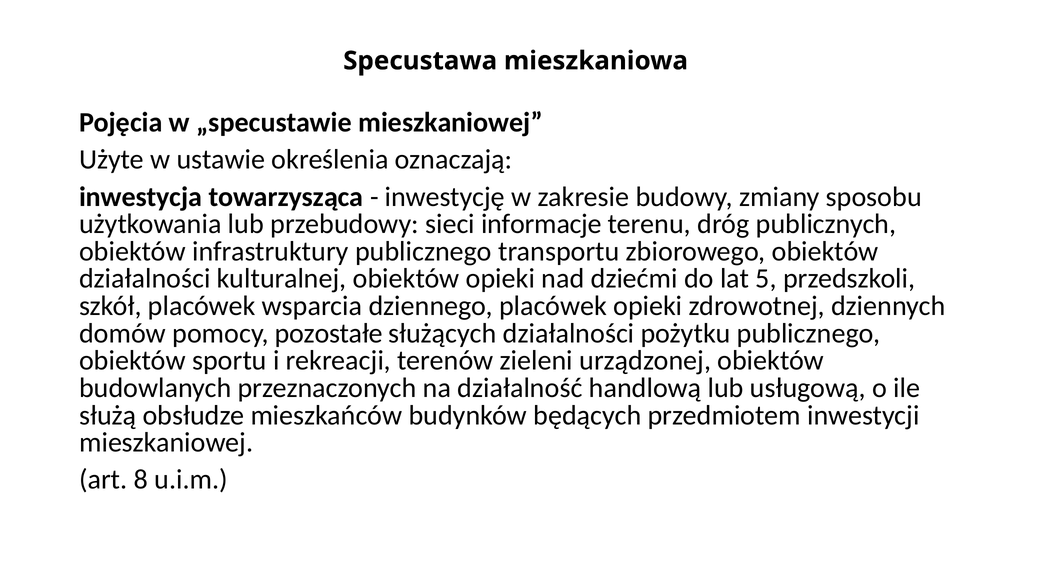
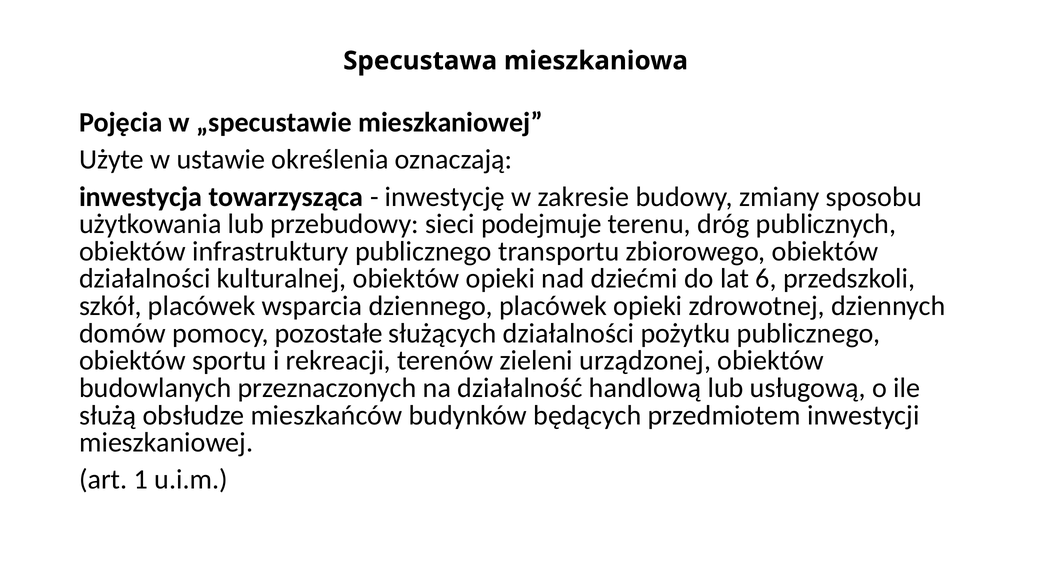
informacje: informacje -> podejmuje (542, 224)
5: 5 -> 6 (766, 279)
8: 8 -> 1 (141, 479)
